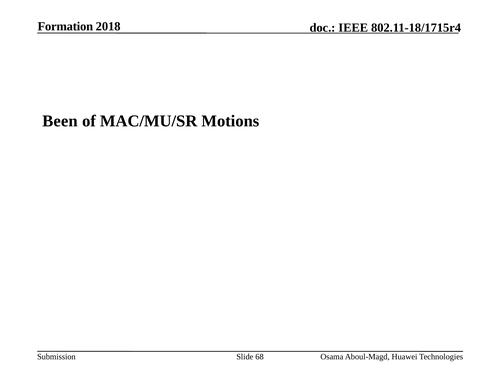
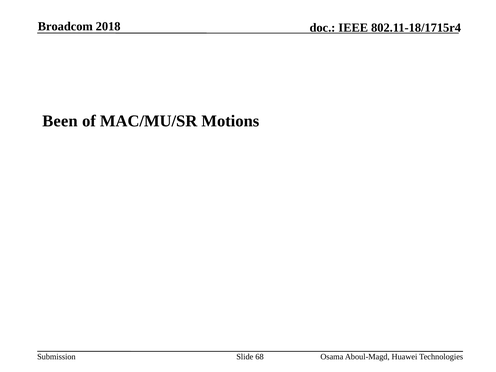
Formation: Formation -> Broadcom (65, 26)
